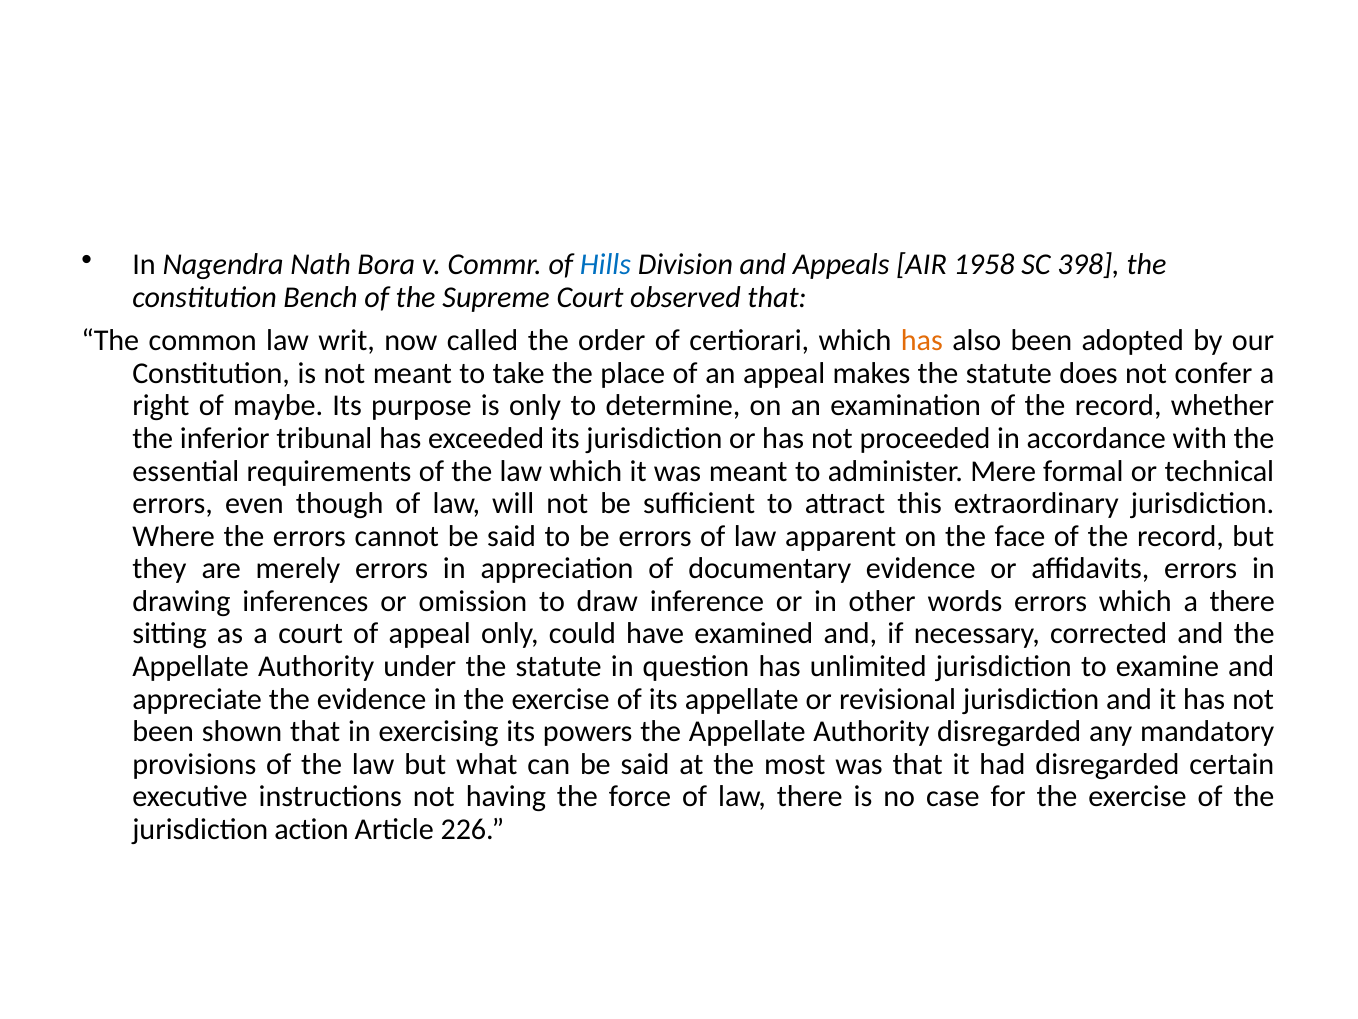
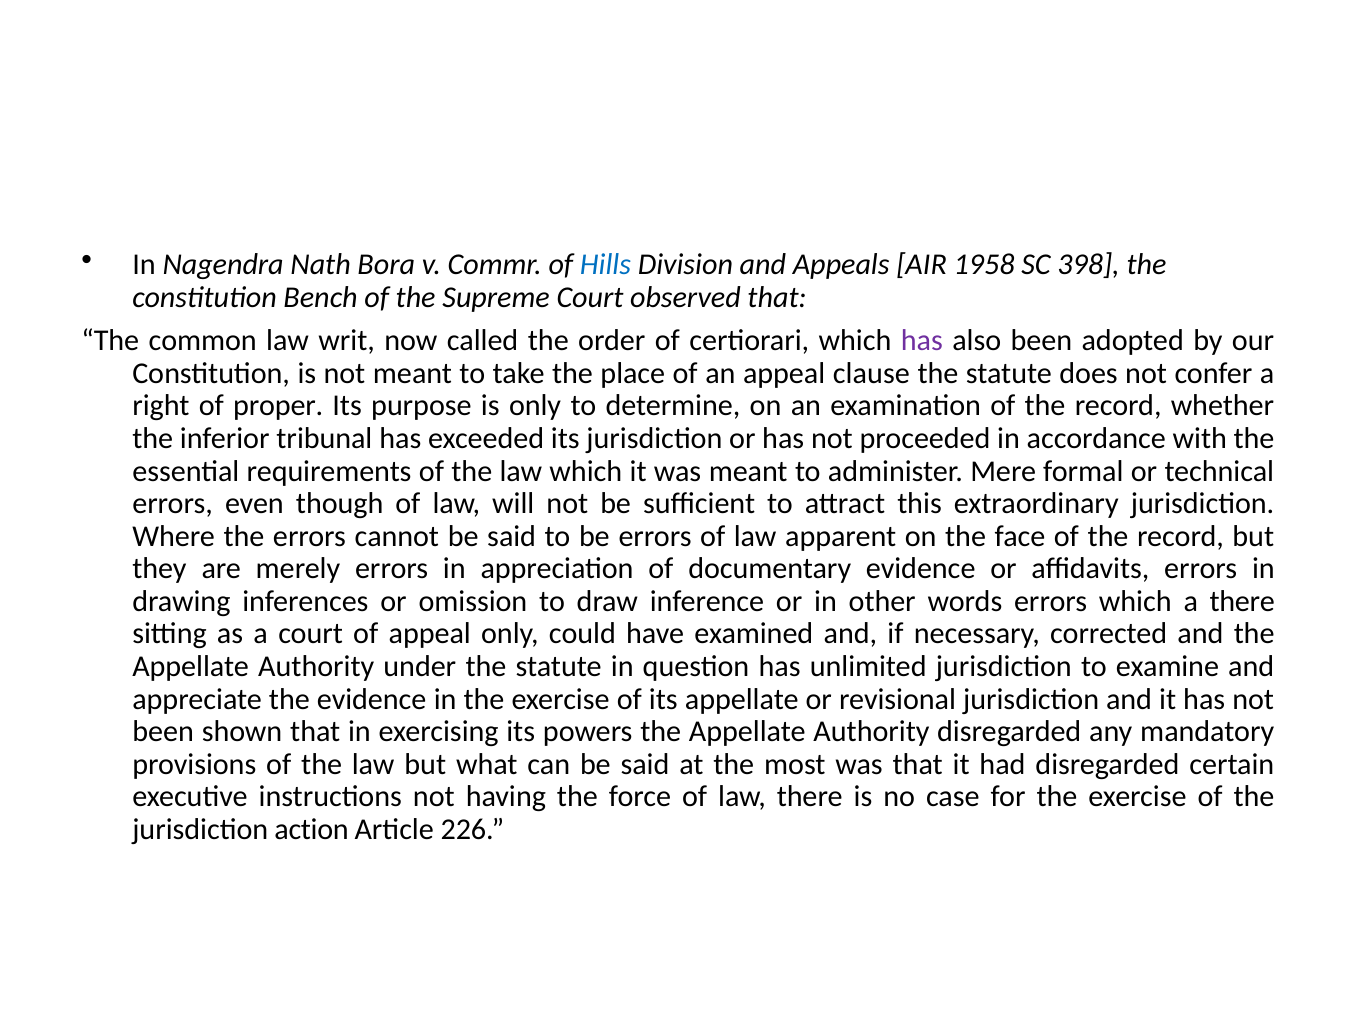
has colour: orange -> purple (922, 341)
makes: makes -> clause (871, 373)
maybe: maybe -> proper (278, 406)
